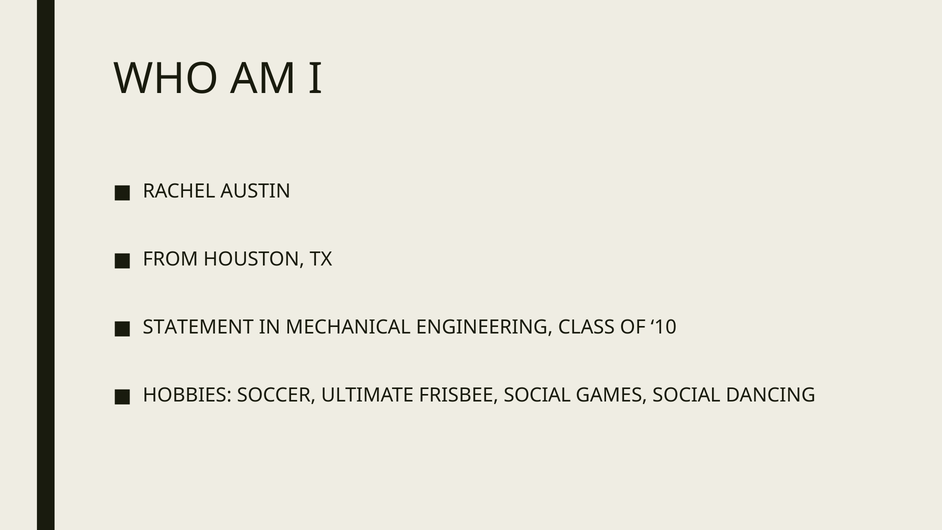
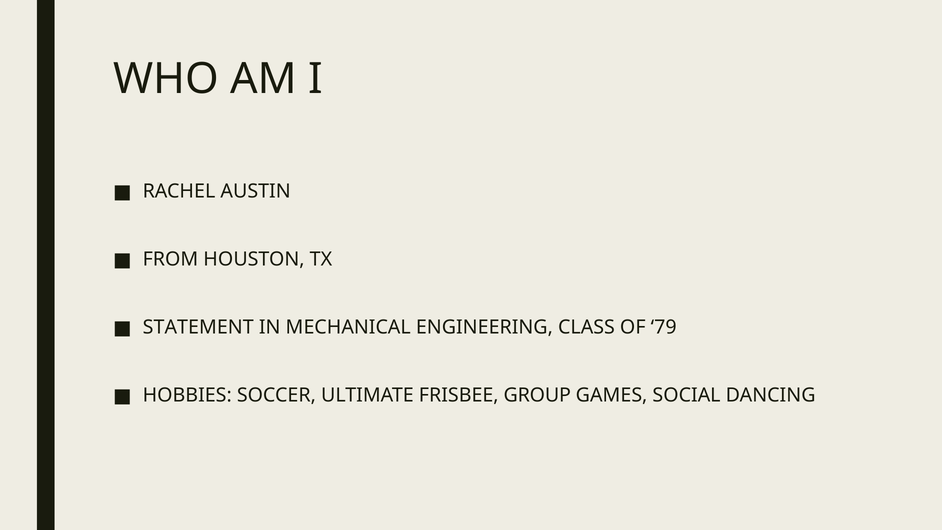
10: 10 -> 79 (664, 327)
FRISBEE SOCIAL: SOCIAL -> GROUP (537, 395)
